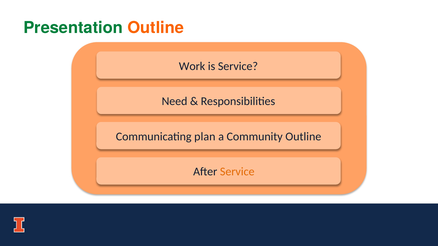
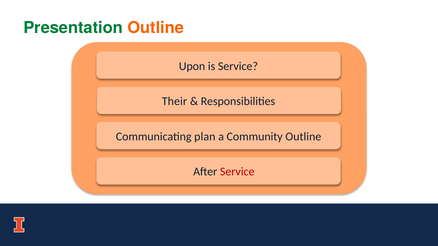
Work: Work -> Upon (192, 66)
Need: Need -> Their (174, 101)
Service colour: orange -> red (237, 172)
